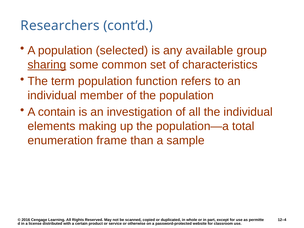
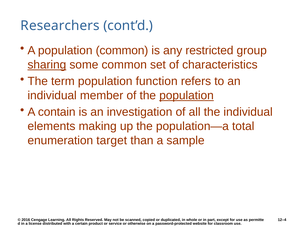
population selected: selected -> common (122, 51)
available: available -> restricted (209, 51)
population underline: none -> present (186, 95)
frame: frame -> target (112, 140)
